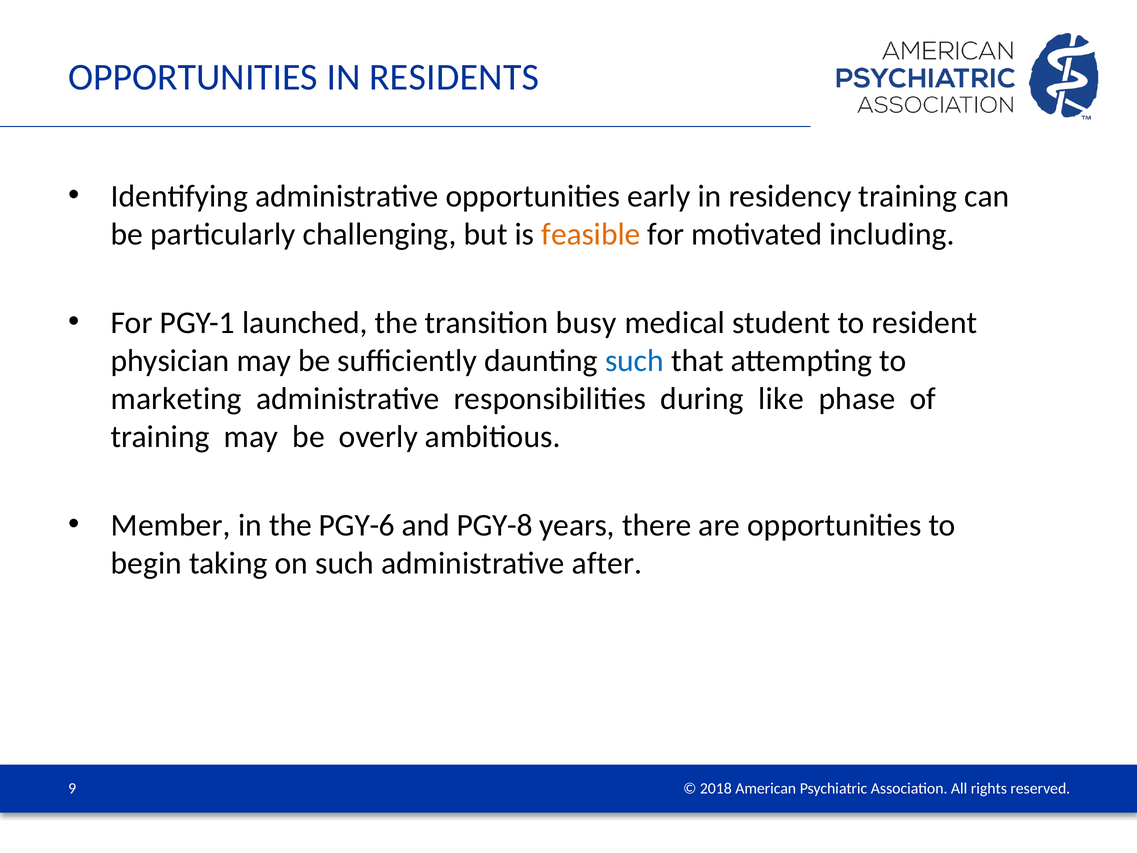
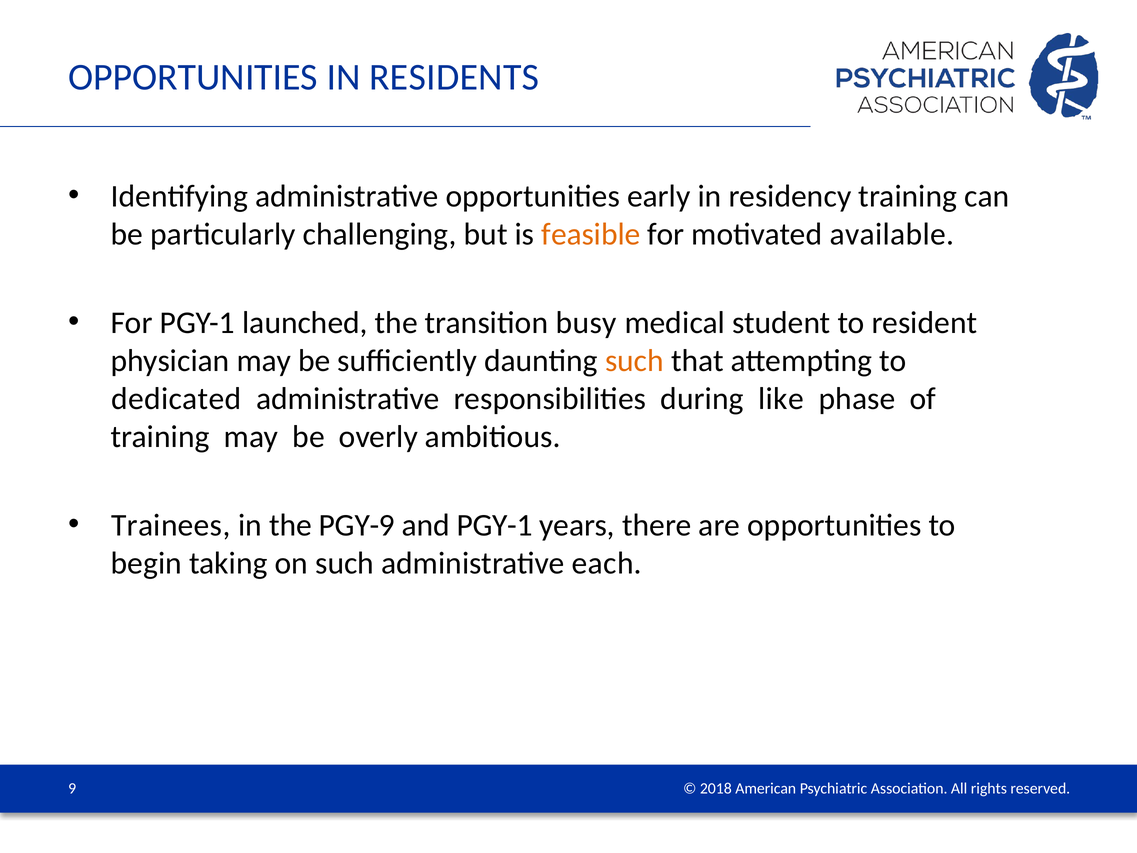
including: including -> available (892, 234)
such colour: blue -> orange (634, 361)
marketing: marketing -> dedicated (176, 399)
Member: Member -> Trainees (171, 525)
PGY-6: PGY-6 -> PGY-9 (357, 525)
and PGY-8: PGY-8 -> PGY-1 (495, 525)
after: after -> each (607, 563)
